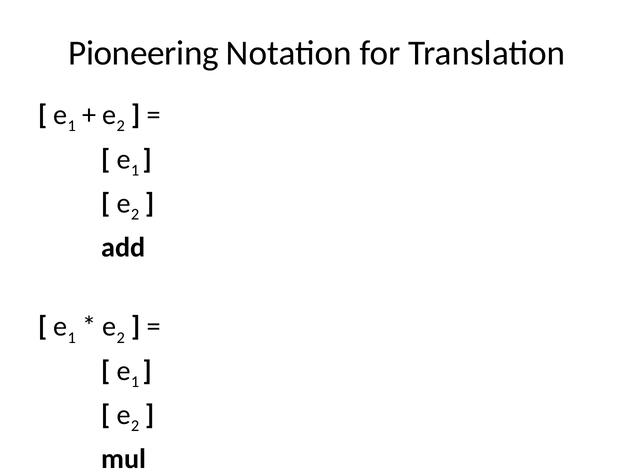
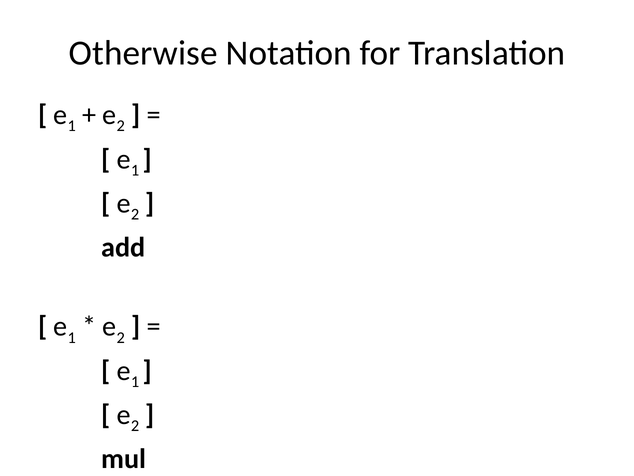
Pioneering: Pioneering -> Otherwise (143, 53)
